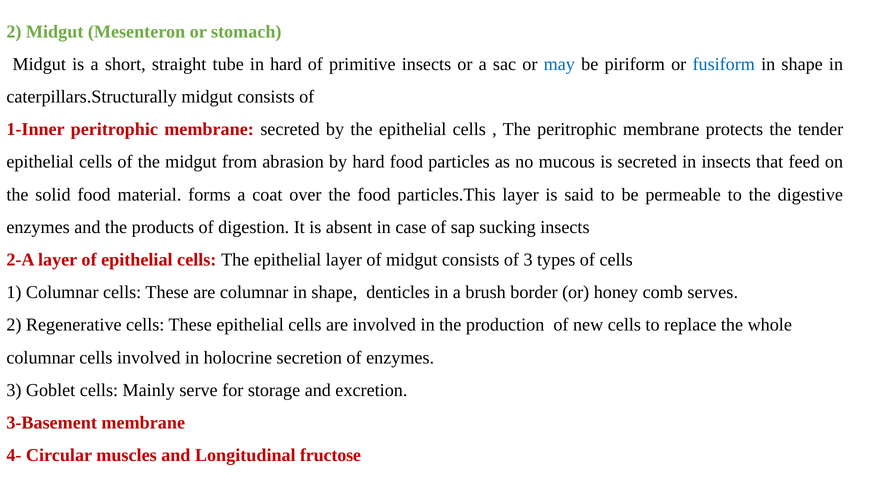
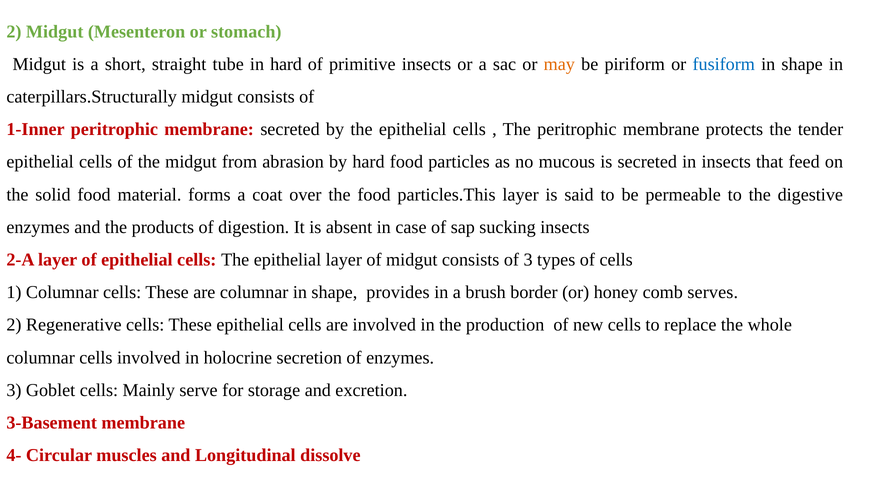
may colour: blue -> orange (559, 64)
denticles: denticles -> provides (398, 292)
fructose: fructose -> dissolve (330, 455)
